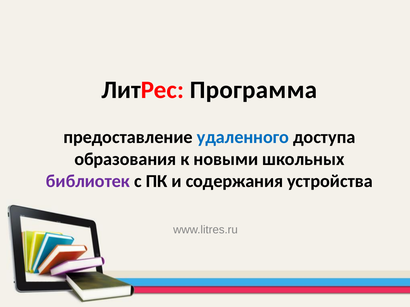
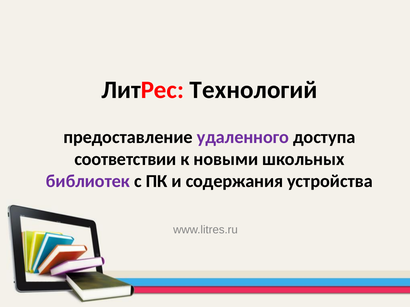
Программа: Программа -> Технологий (254, 90)
удаленного colour: blue -> purple (243, 138)
образования: образования -> соответствии (125, 159)
